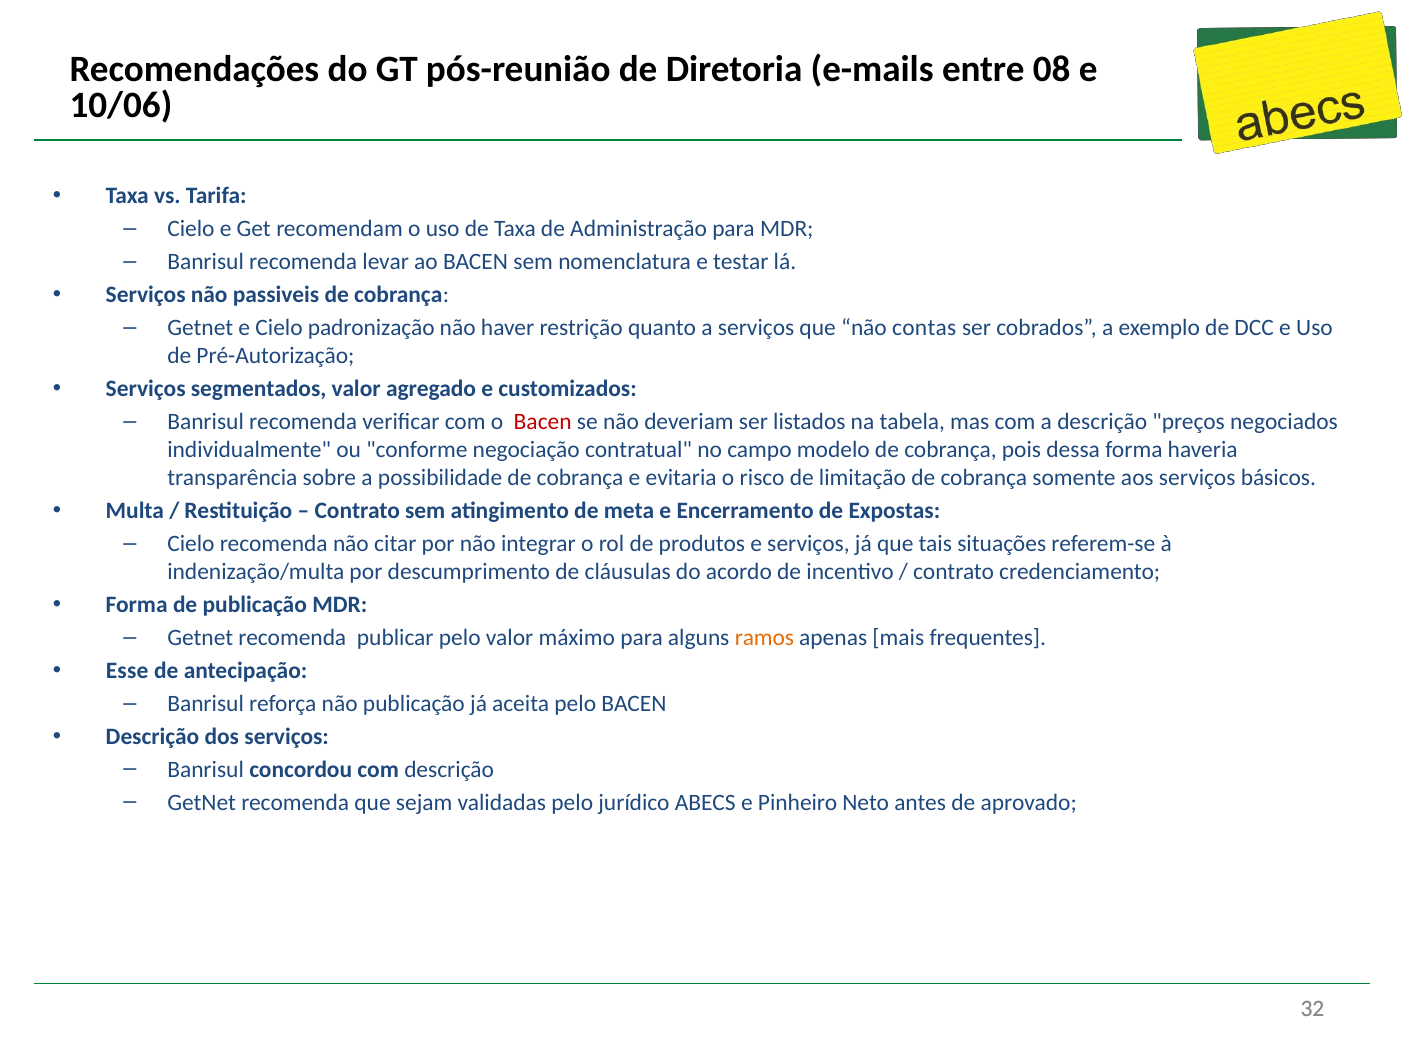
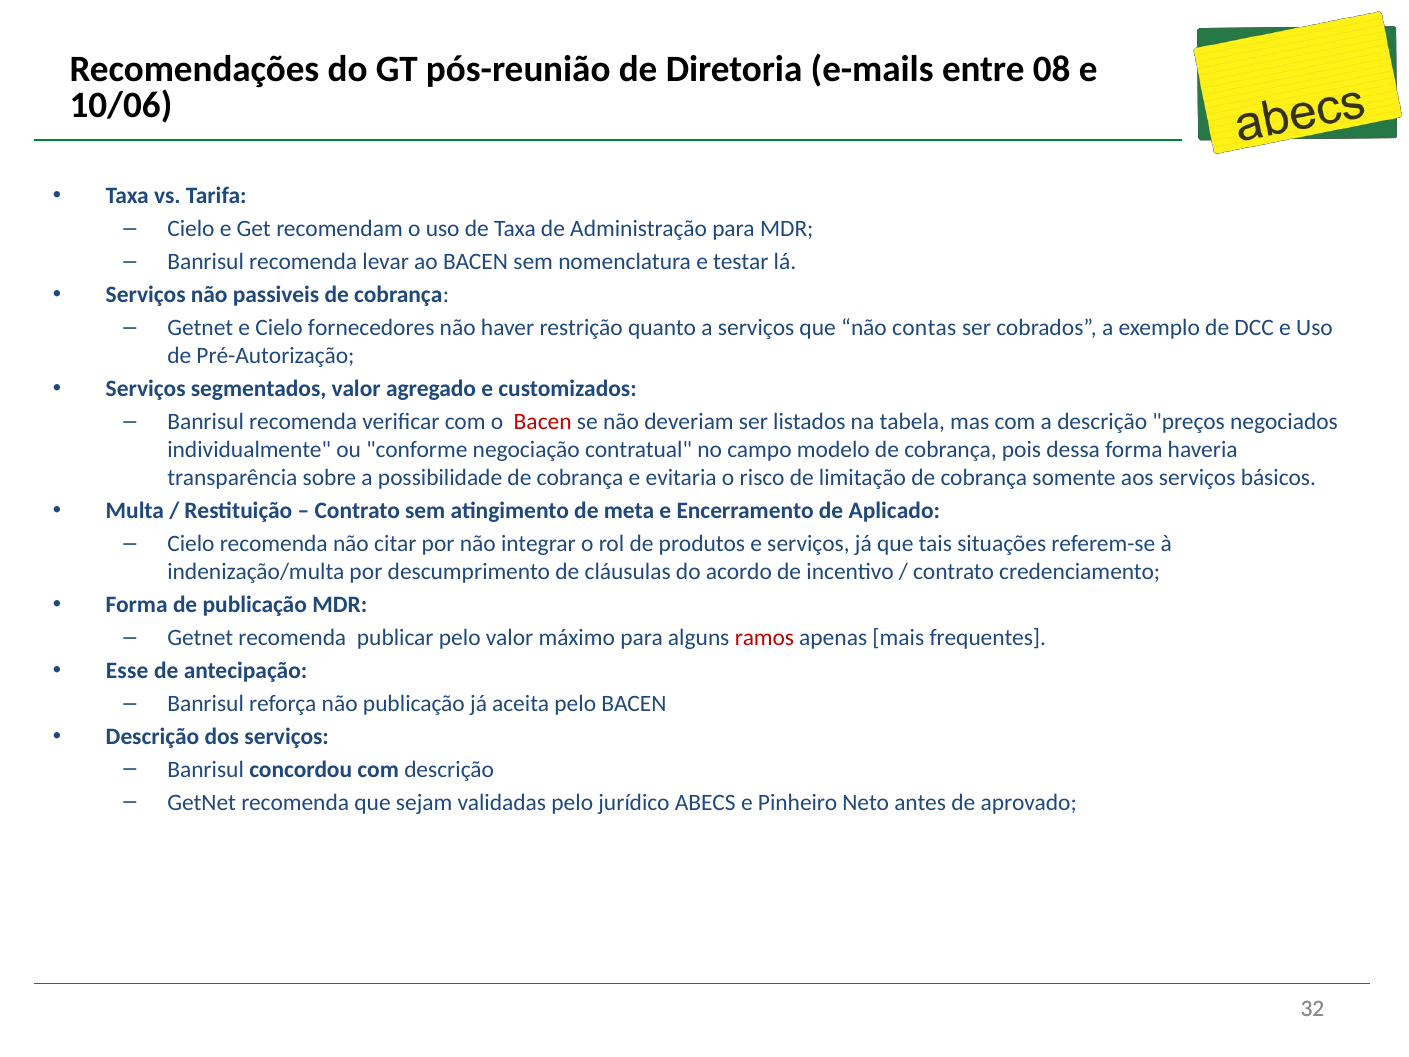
padronização: padronização -> fornecedores (371, 328)
Expostas: Expostas -> Aplicado (894, 511)
ramos colour: orange -> red (764, 638)
